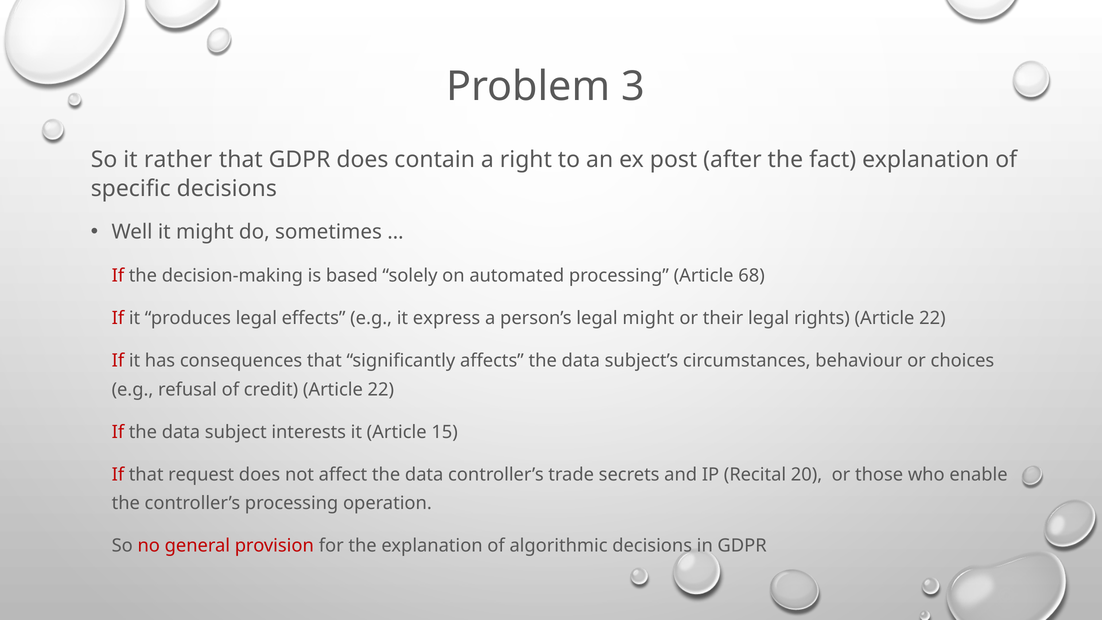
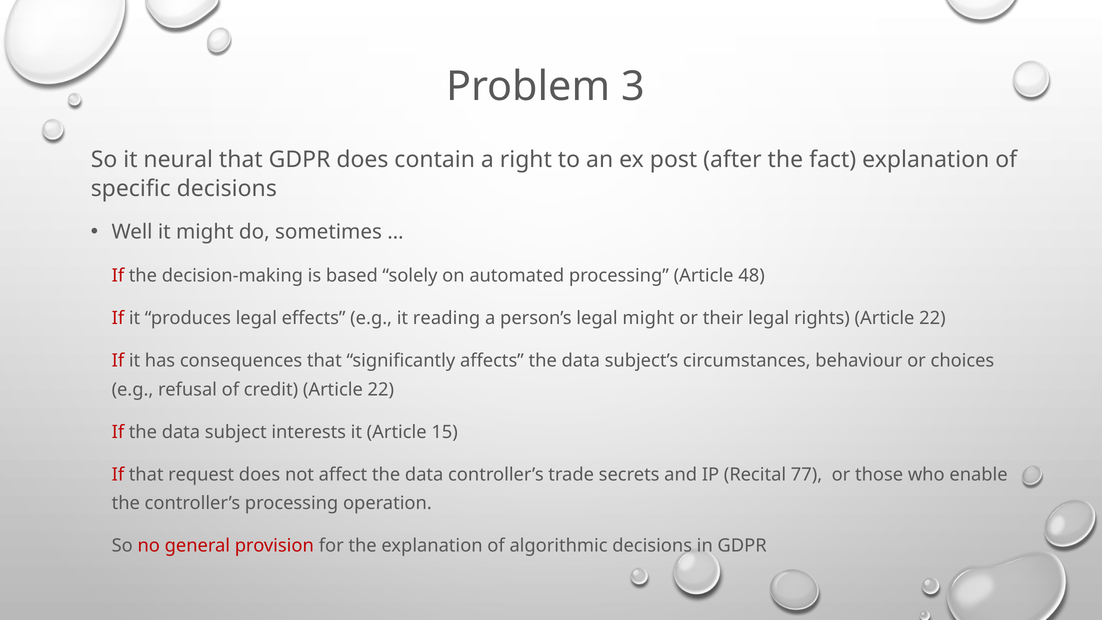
rather: rather -> neural (178, 160)
68: 68 -> 48 (752, 276)
express: express -> reading (447, 318)
20: 20 -> 77 (807, 475)
